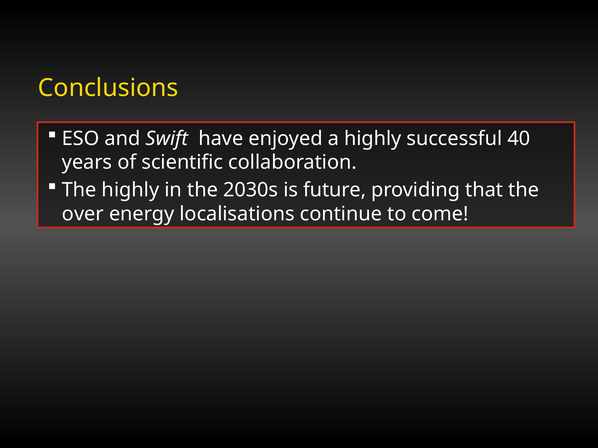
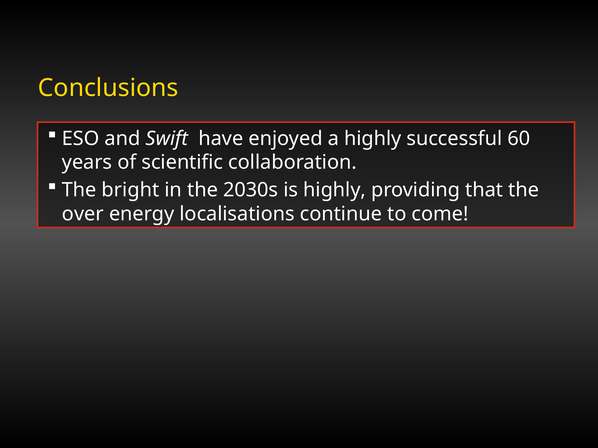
40: 40 -> 60 (519, 139)
The highly: highly -> bright (131, 190)
is future: future -> highly (335, 190)
